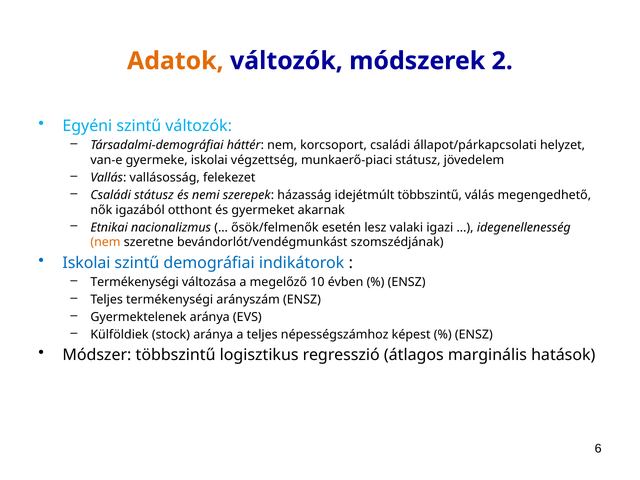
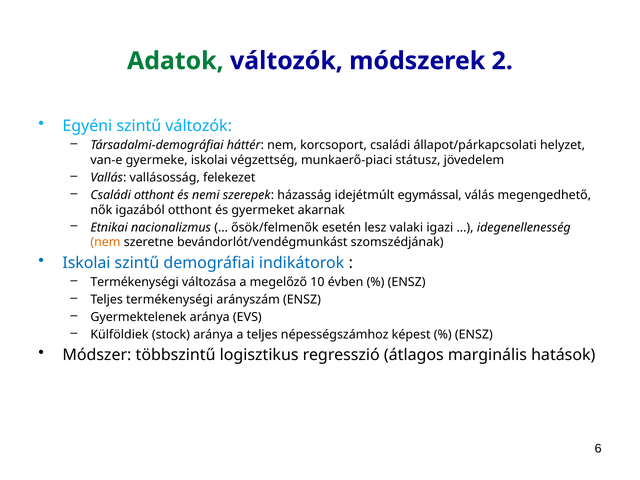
Adatok colour: orange -> green (175, 61)
Családi státusz: státusz -> otthont (154, 195)
idejétmúlt többszintű: többszintű -> egymással (430, 195)
